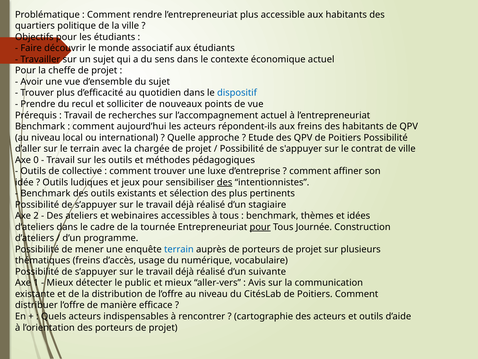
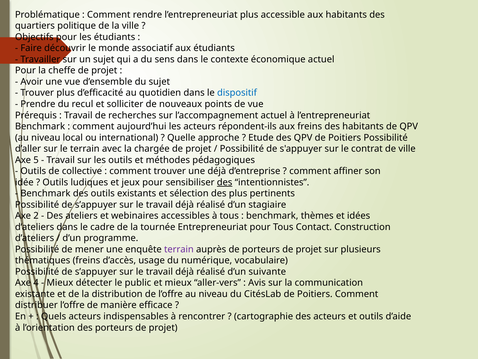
0: 0 -> 5 (36, 160)
une luxe: luxe -> déjà (217, 171)
pour underline: present -> none (260, 227)
Journée: Journée -> Contact (314, 227)
terrain colour: blue -> purple (179, 249)
1: 1 -> 4 (36, 283)
